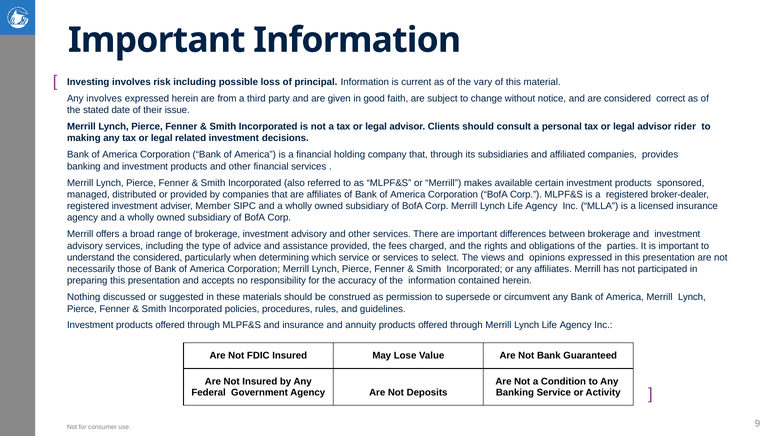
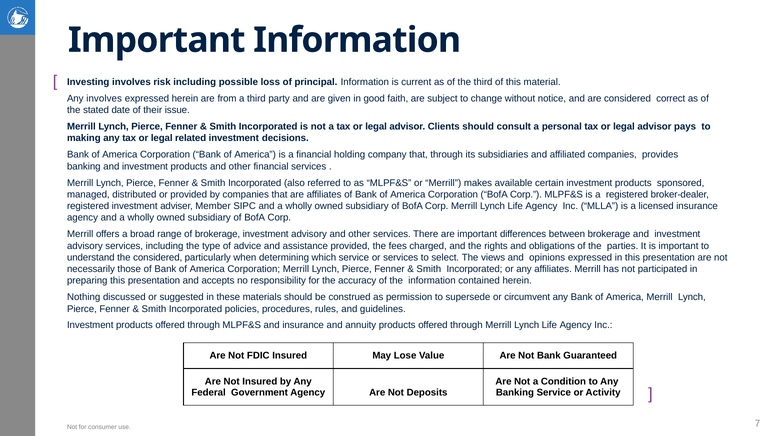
the vary: vary -> third (483, 82)
rider: rider -> pays (685, 126)
9: 9 -> 7 (757, 423)
